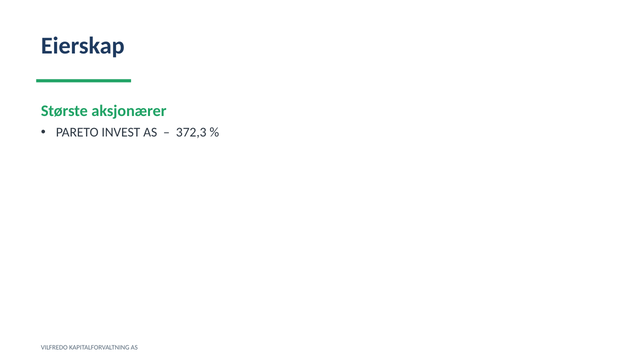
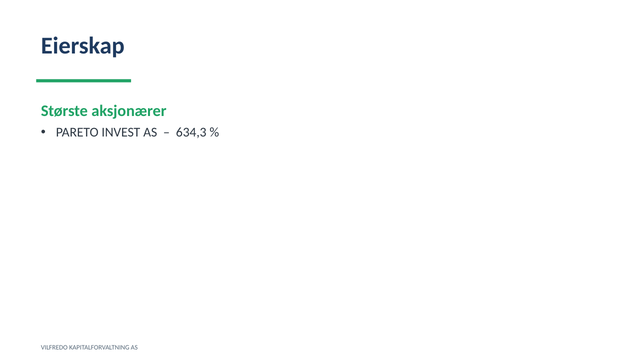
372,3: 372,3 -> 634,3 (191, 132)
